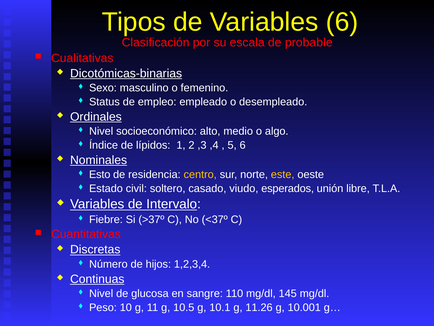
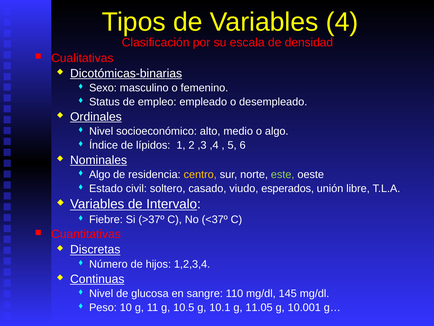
Variables 6: 6 -> 4 (342, 22)
probable: probable -> densidad (309, 43)
Esto: Esto -> Algo (100, 174)
este colour: yellow -> light green (283, 174)
11.26: 11.26 -> 11.05 (259, 307)
